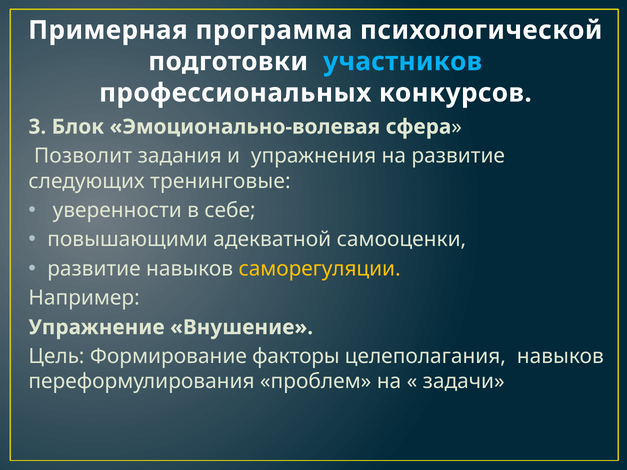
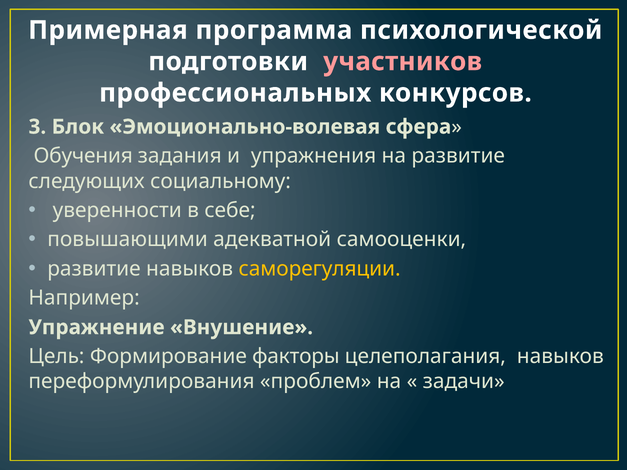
участников colour: light blue -> pink (403, 62)
Позволит: Позволит -> Обучения (83, 156)
тренинговые: тренинговые -> социальному (221, 181)
